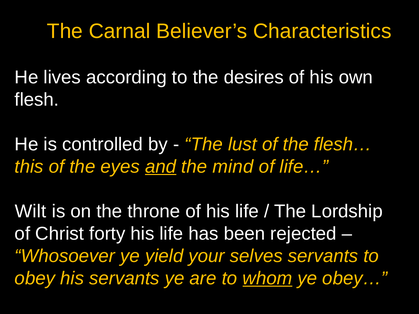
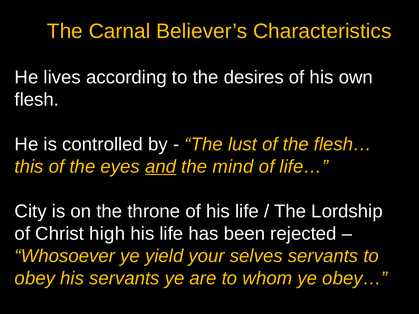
Wilt: Wilt -> City (31, 211)
forty: forty -> high (107, 234)
whom underline: present -> none (267, 278)
